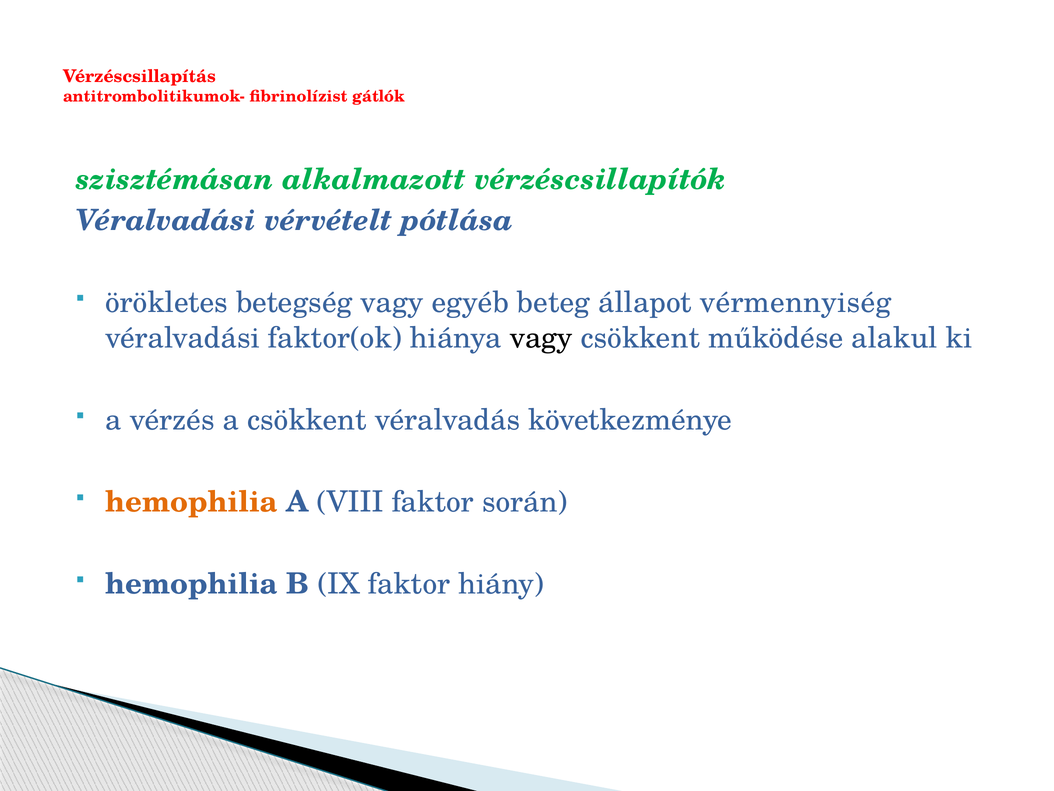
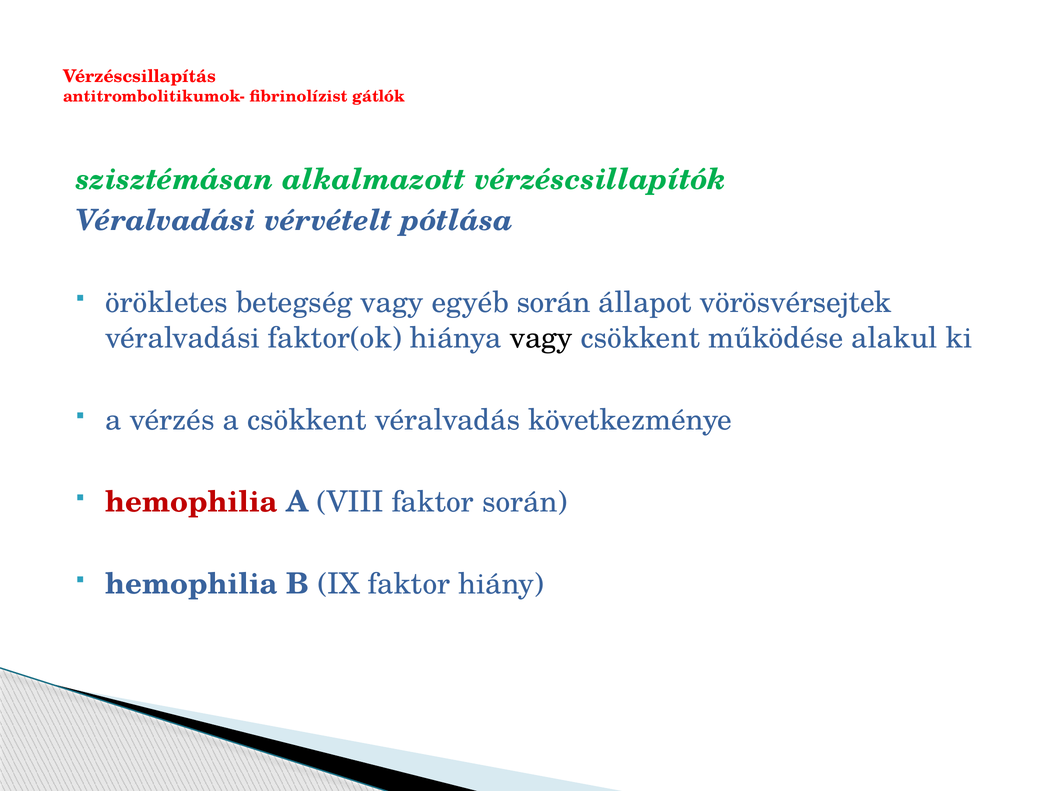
egyéb beteg: beteg -> során (554, 303)
vérmennyiség: vérmennyiség -> vörösvérsejtek (796, 303)
hemophilia colour: orange -> red (192, 502)
